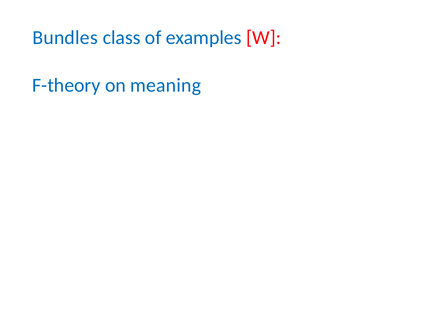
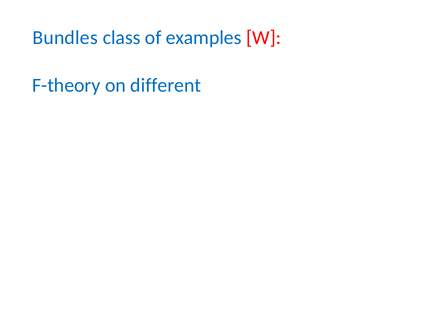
meaning: meaning -> different (166, 85)
